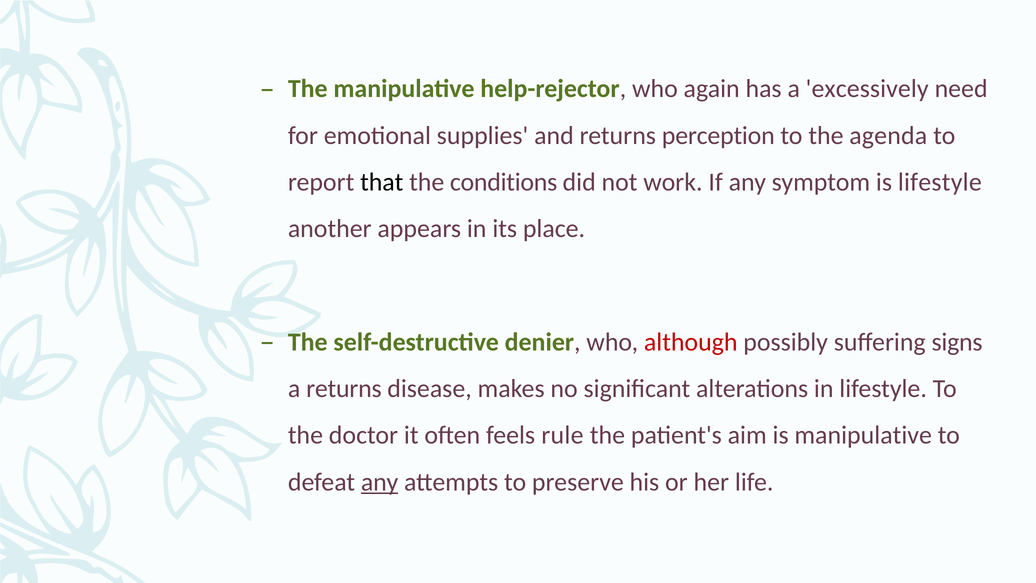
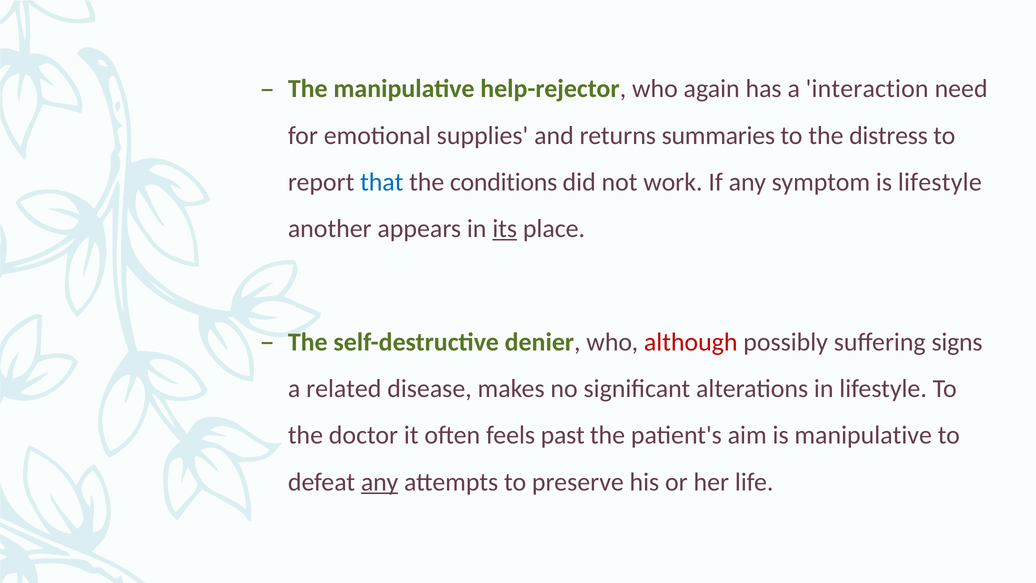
excessively: excessively -> interaction (867, 89)
perception: perception -> summaries (718, 135)
agenda: agenda -> distress (888, 135)
that colour: black -> blue (382, 182)
its underline: none -> present (505, 229)
a returns: returns -> related (344, 389)
rule: rule -> past (563, 435)
